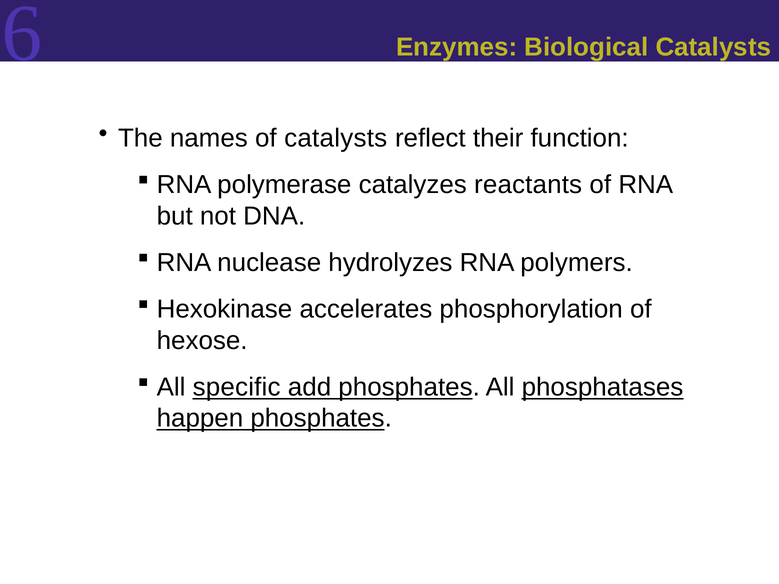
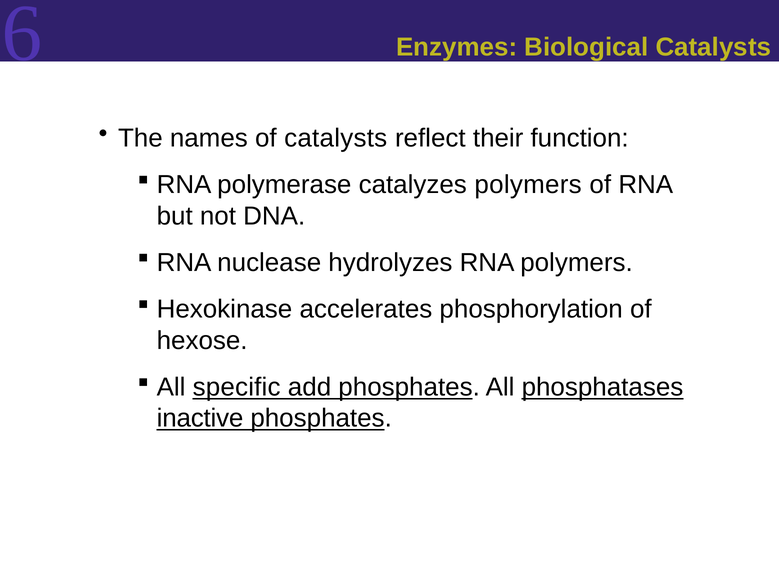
catalyzes reactants: reactants -> polymers (528, 185)
happen: happen -> inactive (200, 419)
